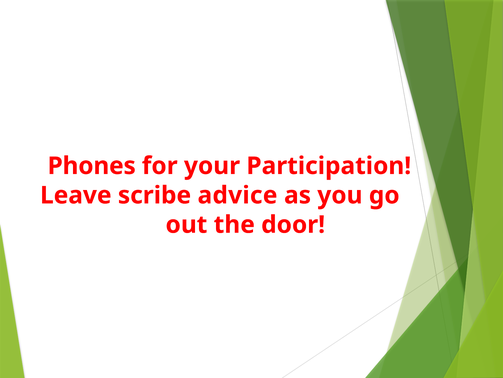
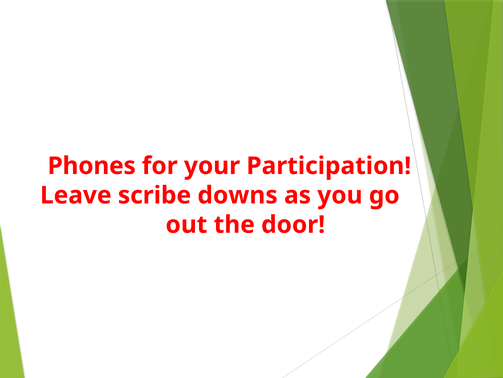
advice: advice -> downs (238, 195)
